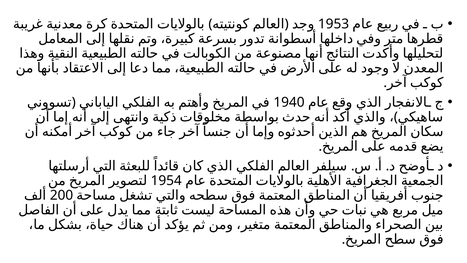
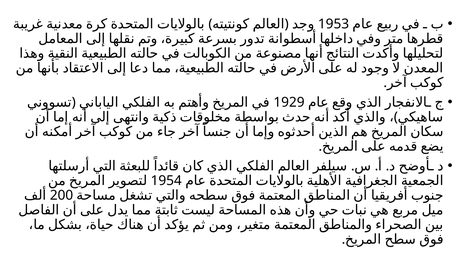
1940: 1940 -> 1929 (289, 102)
